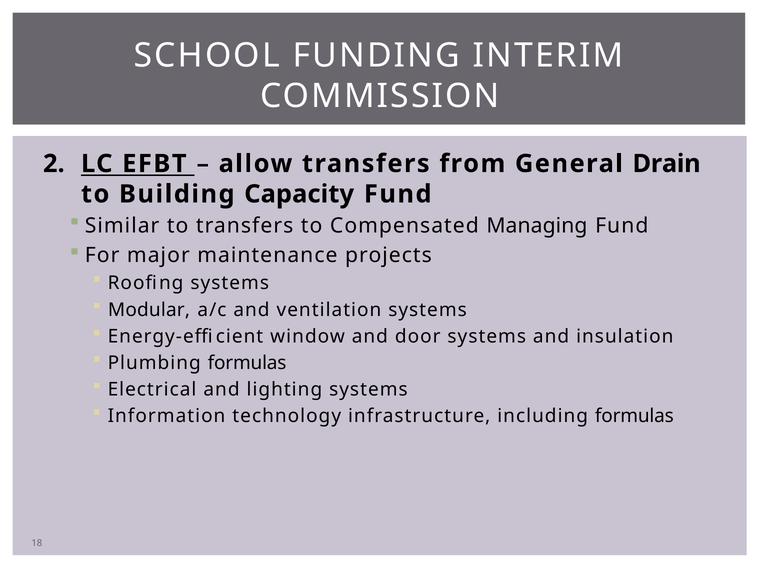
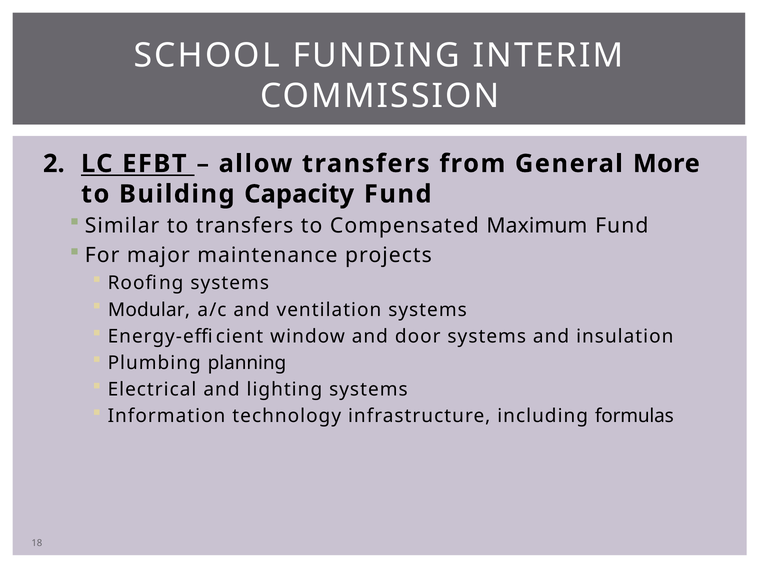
Drain: Drain -> More (666, 164)
Managing: Managing -> Maximum (537, 226)
Plumbing formulas: formulas -> planning (247, 363)
